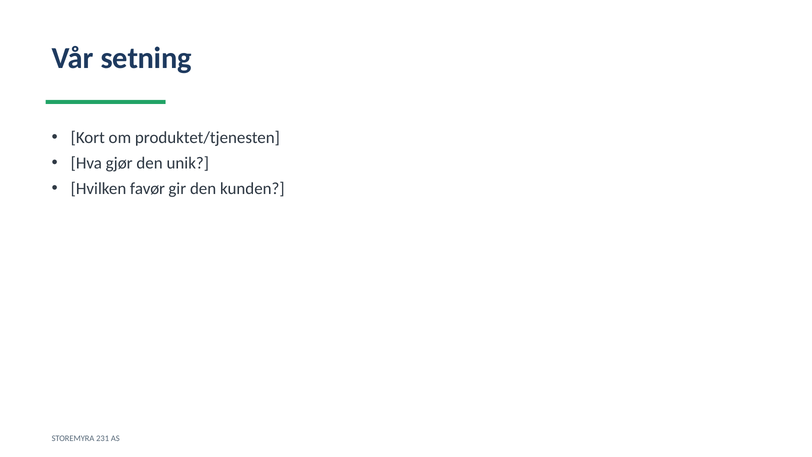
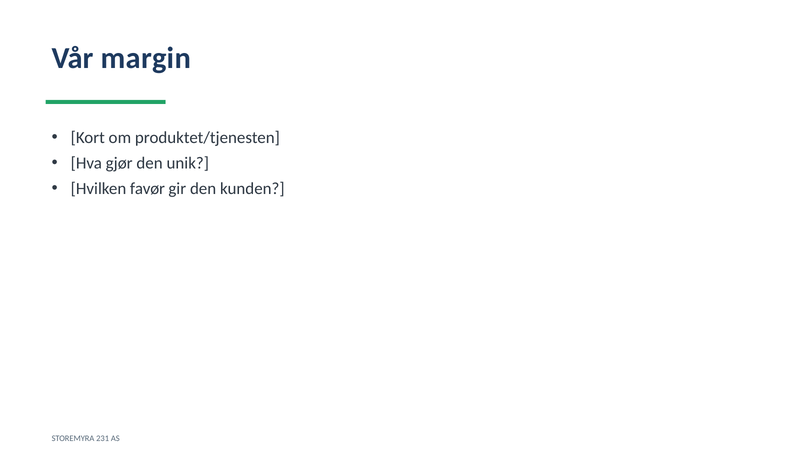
setning: setning -> margin (146, 58)
